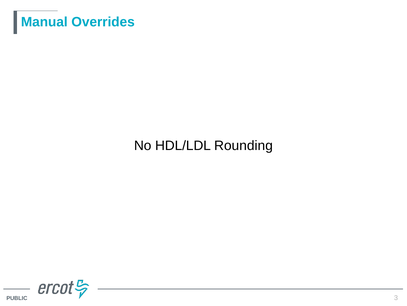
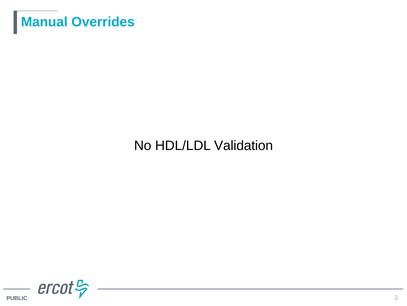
Rounding: Rounding -> Validation (244, 145)
